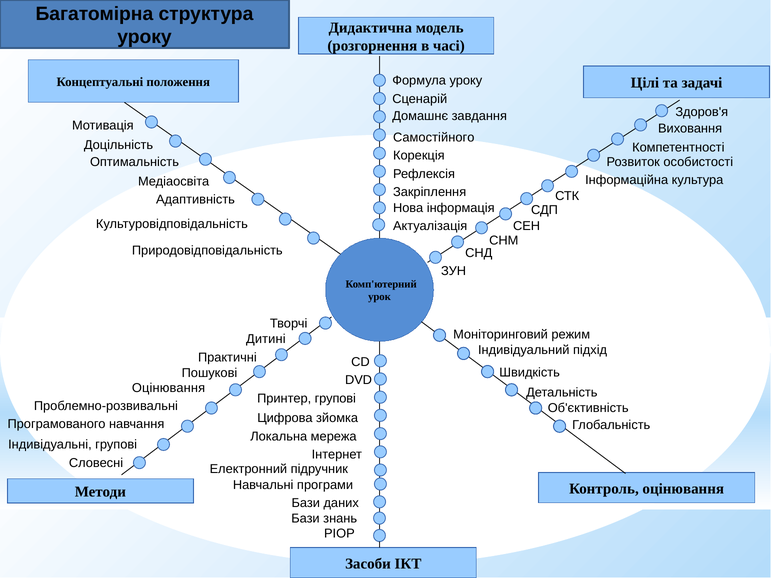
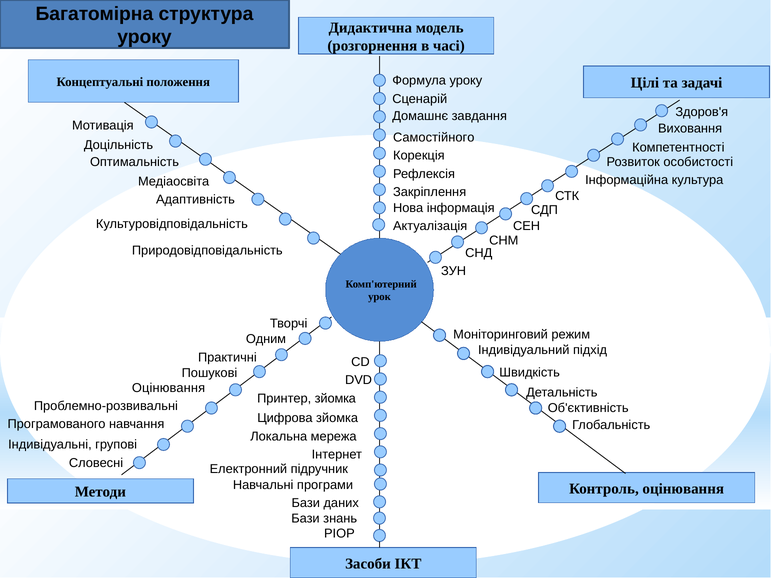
Дитині: Дитині -> Одним (266, 339)
Принтер групові: групові -> зйомка (335, 399)
